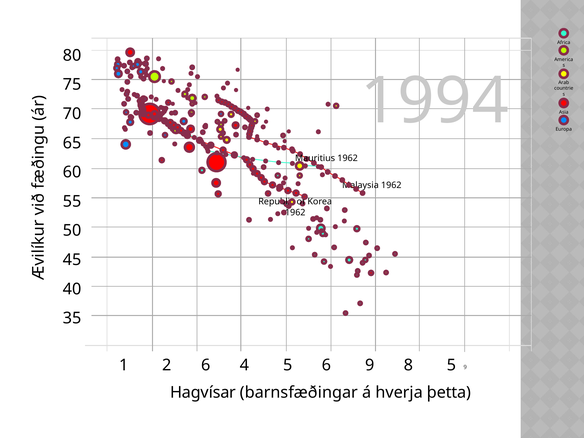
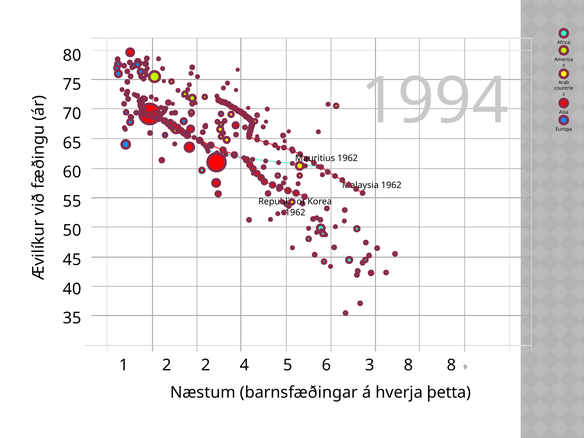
2 6: 6 -> 2 (206, 365)
9: 9 -> 3 (370, 365)
8 5: 5 -> 8 (452, 365)
Hagvísar: Hagvísar -> Næstum (203, 392)
